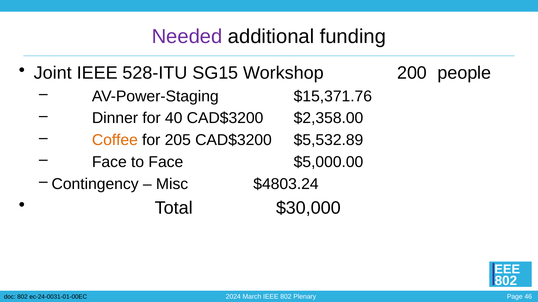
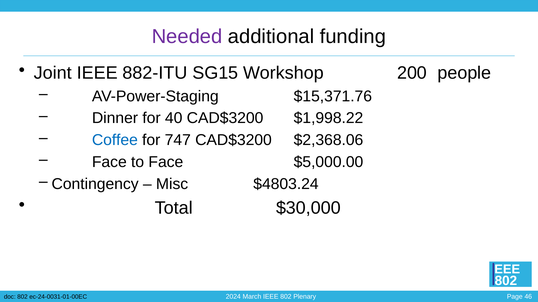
528-ITU: 528-ITU -> 882-ITU (155, 73)
$2,358.00: $2,358.00 -> $1,998.22 (328, 118)
Coffee colour: orange -> blue (115, 140)
205: 205 -> 747 (178, 140)
$5,532.89: $5,532.89 -> $2,368.06 (328, 140)
